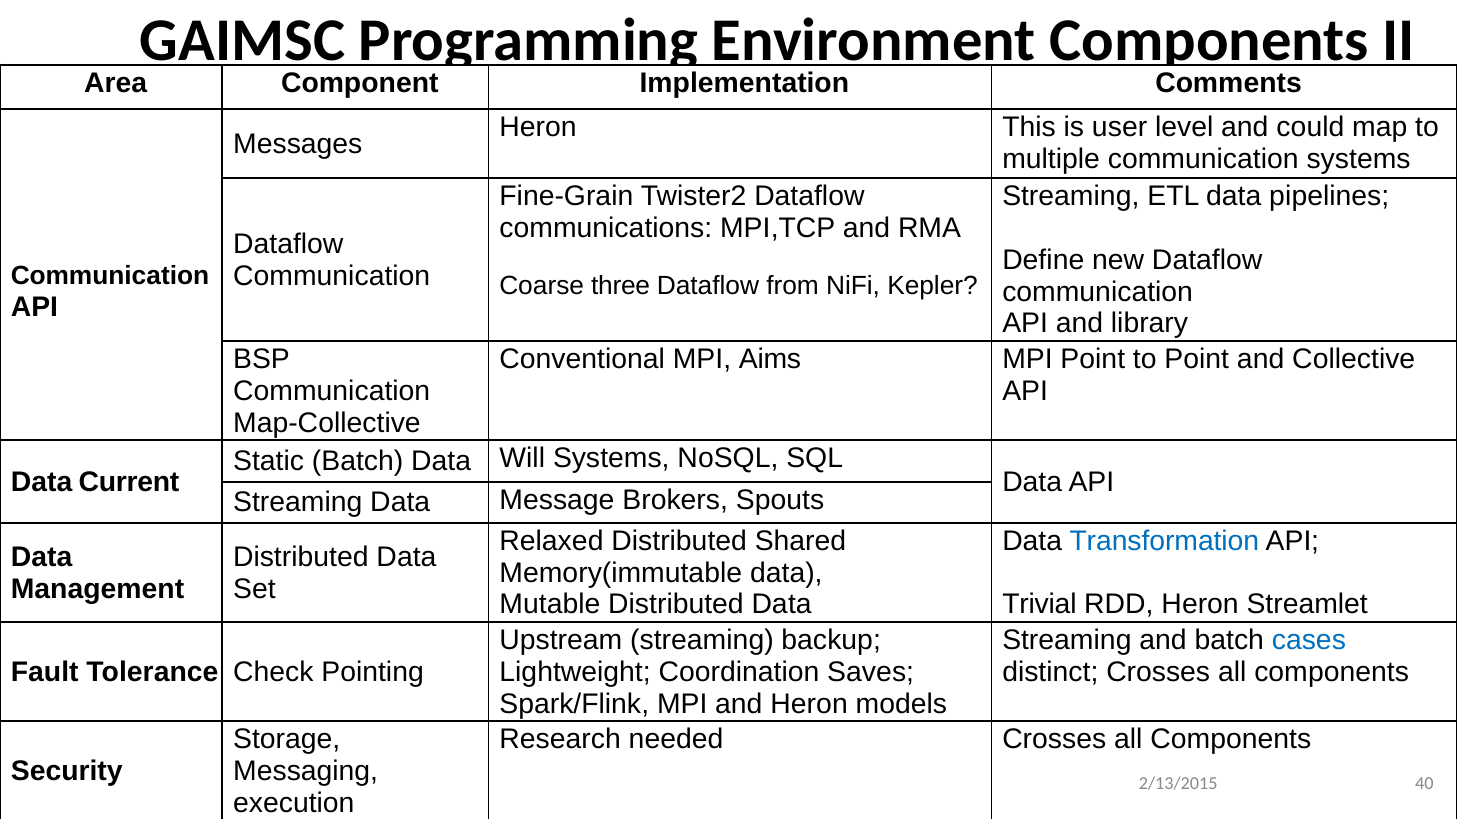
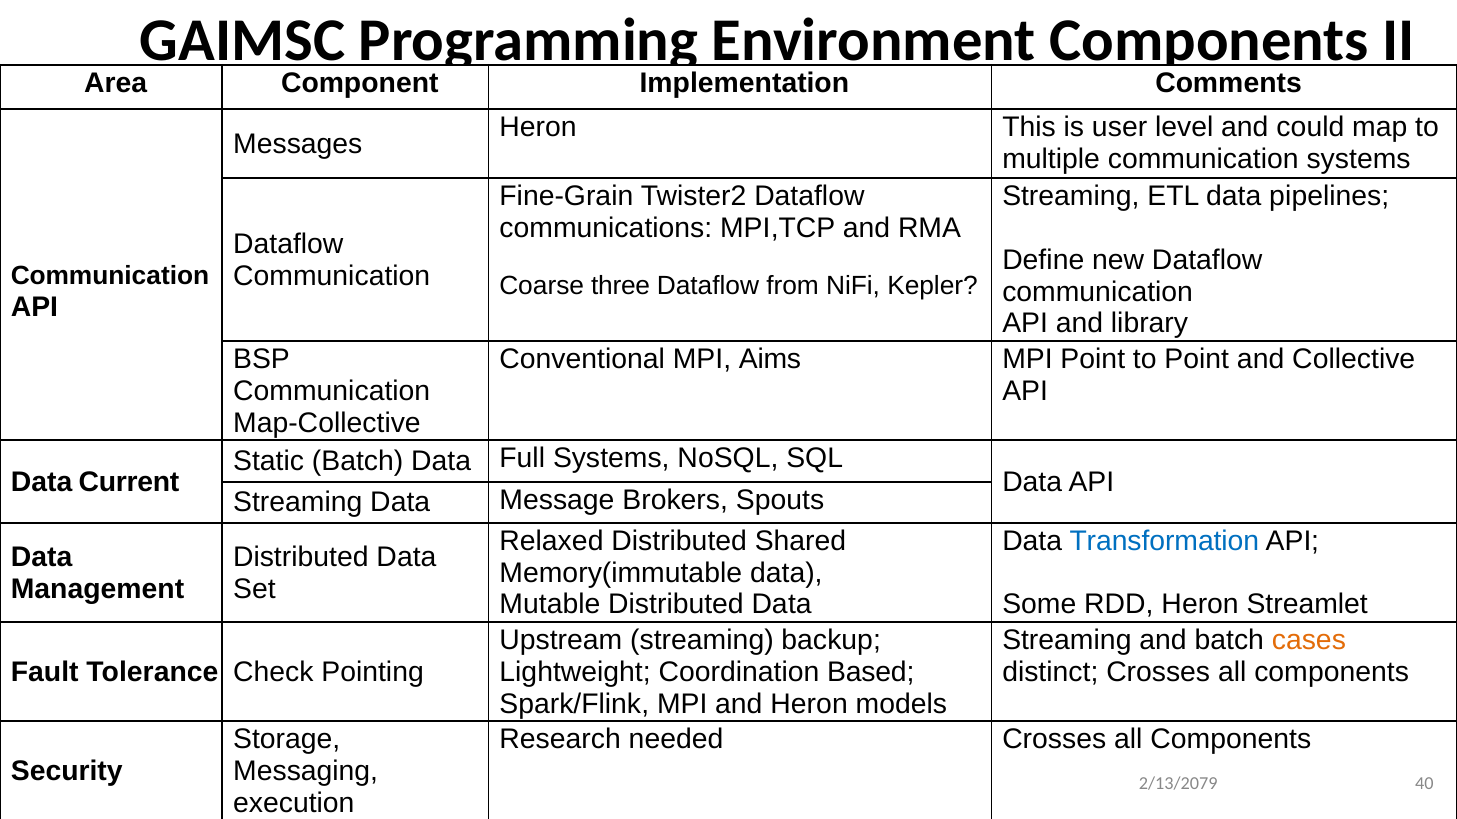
Will: Will -> Full (522, 459)
Trivial: Trivial -> Some (1039, 605)
cases colour: blue -> orange (1309, 641)
Saves: Saves -> Based (871, 673)
2/13/2015: 2/13/2015 -> 2/13/2079 (1178, 784)
